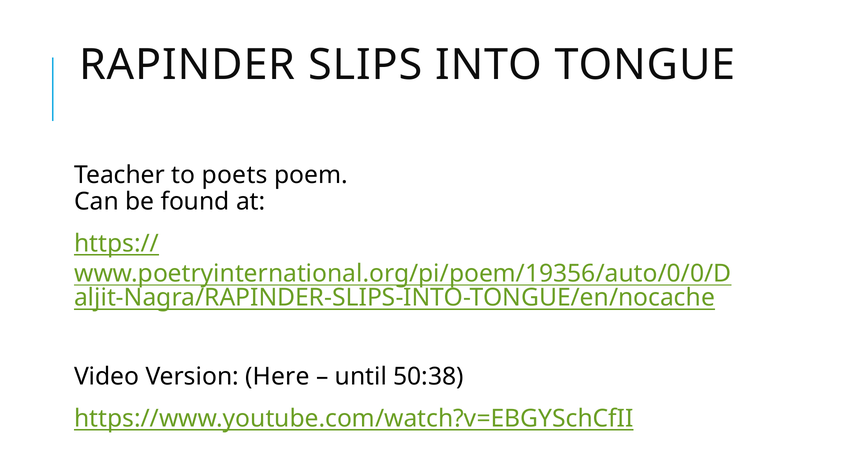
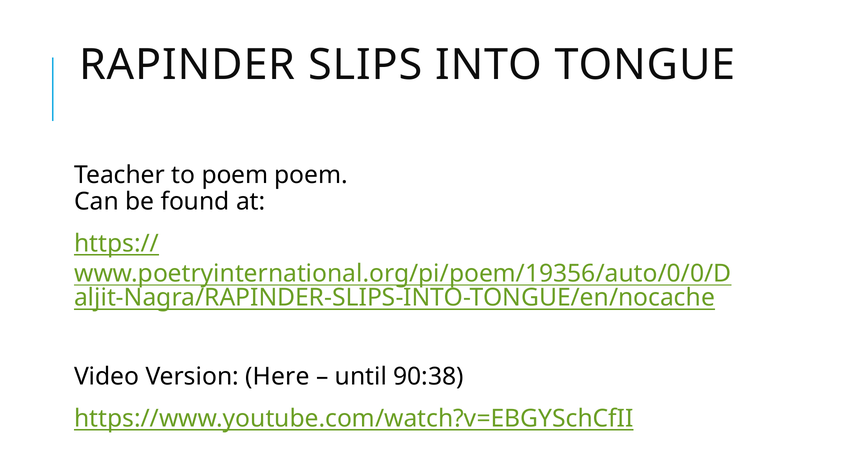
to poets: poets -> poem (235, 175)
50:38: 50:38 -> 90:38 (428, 376)
